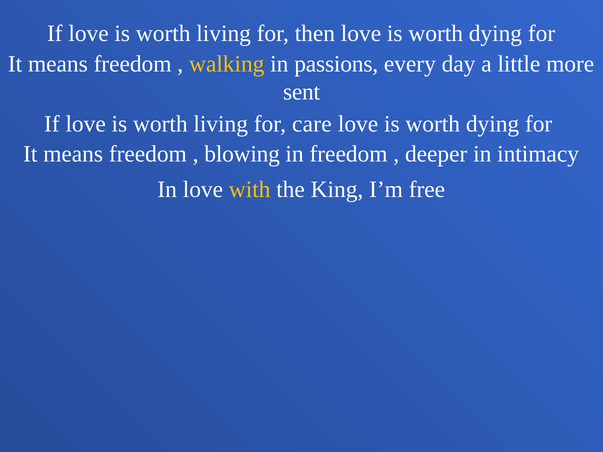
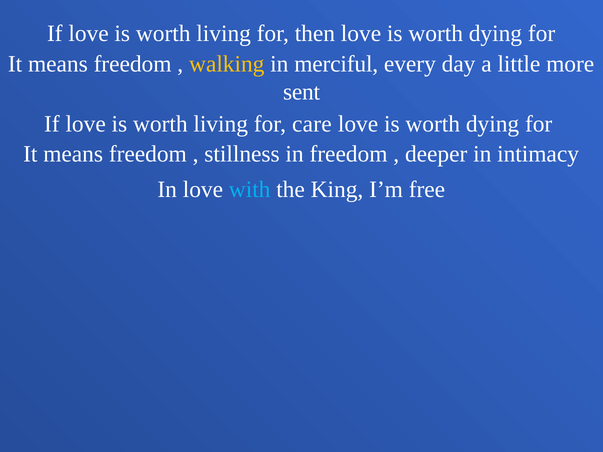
passions: passions -> merciful (336, 64)
blowing: blowing -> stillness (242, 154)
with colour: yellow -> light blue (250, 190)
